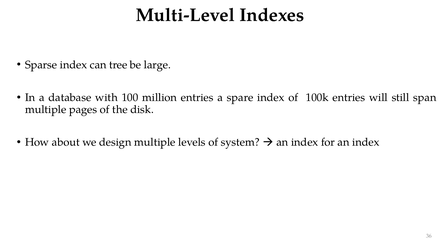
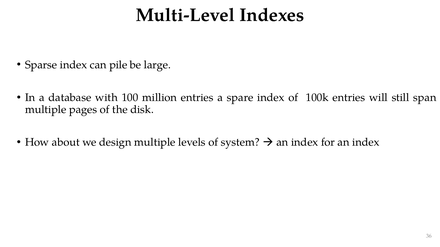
tree: tree -> pile (118, 65)
